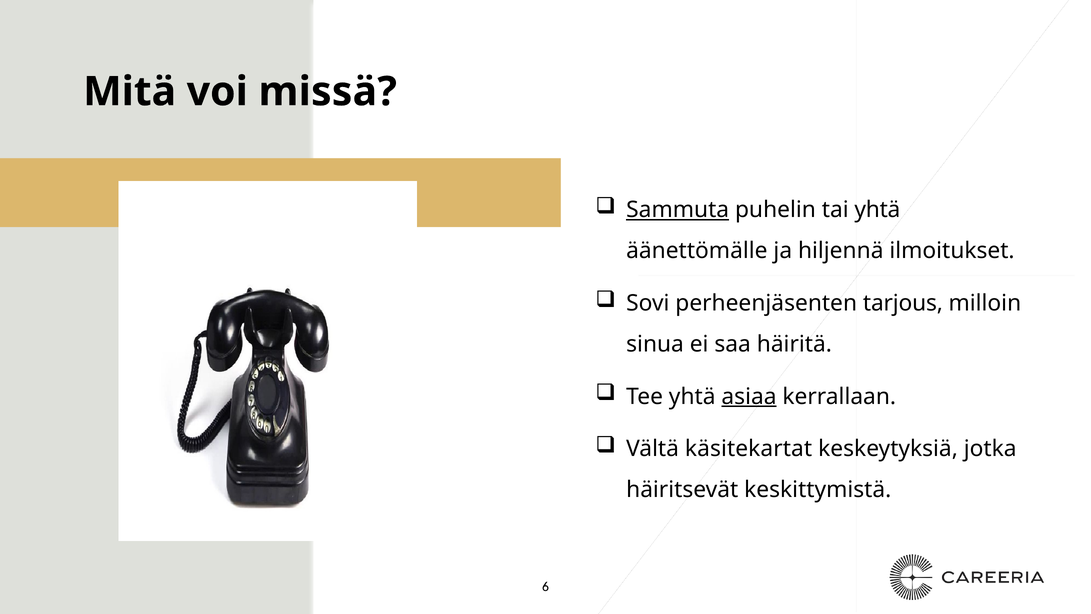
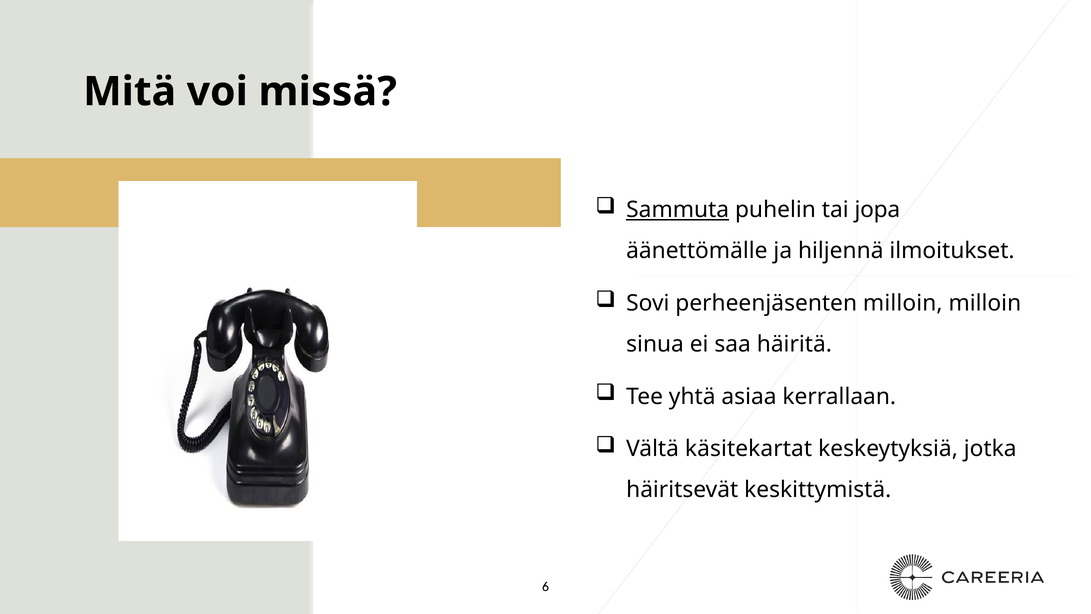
tai yhtä: yhtä -> jopa (877, 210)
perheenjäsenten tarjous: tarjous -> milloin (903, 303)
asiaa underline: present -> none (749, 396)
